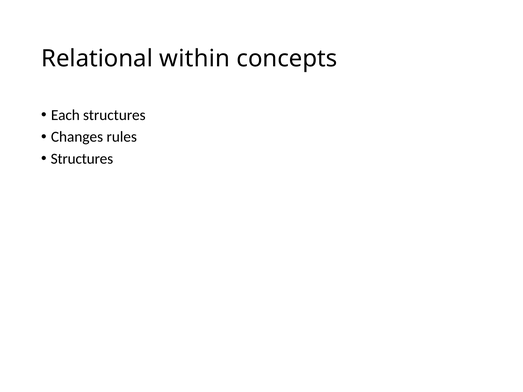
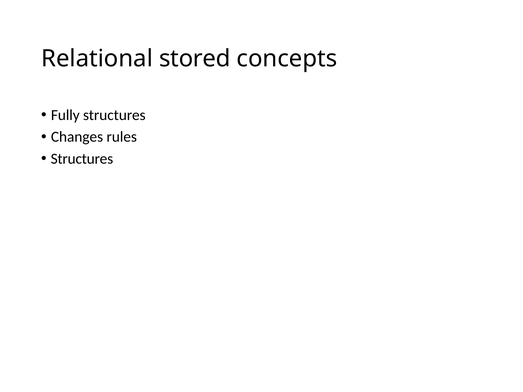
within: within -> stored (195, 59)
Each: Each -> Fully (65, 115)
